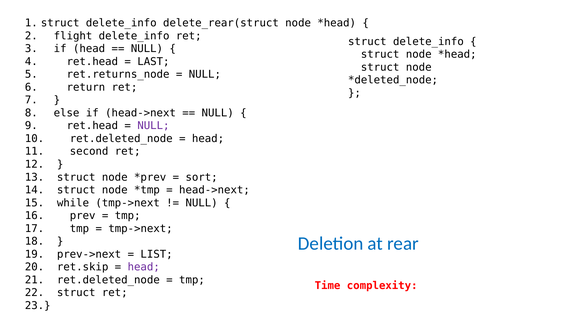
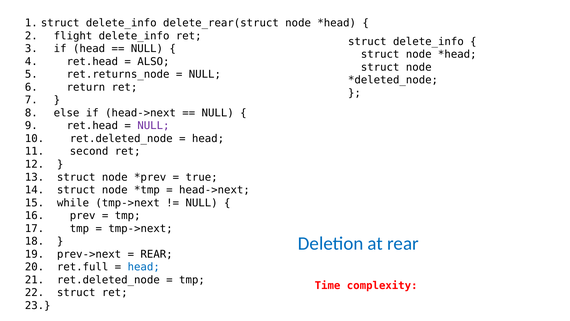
LAST: LAST -> ALSO (153, 62)
sort: sort -> true (202, 177)
LIST: LIST -> REAR (157, 254)
ret.skip: ret.skip -> ret.full (83, 267)
head colour: purple -> blue (144, 267)
